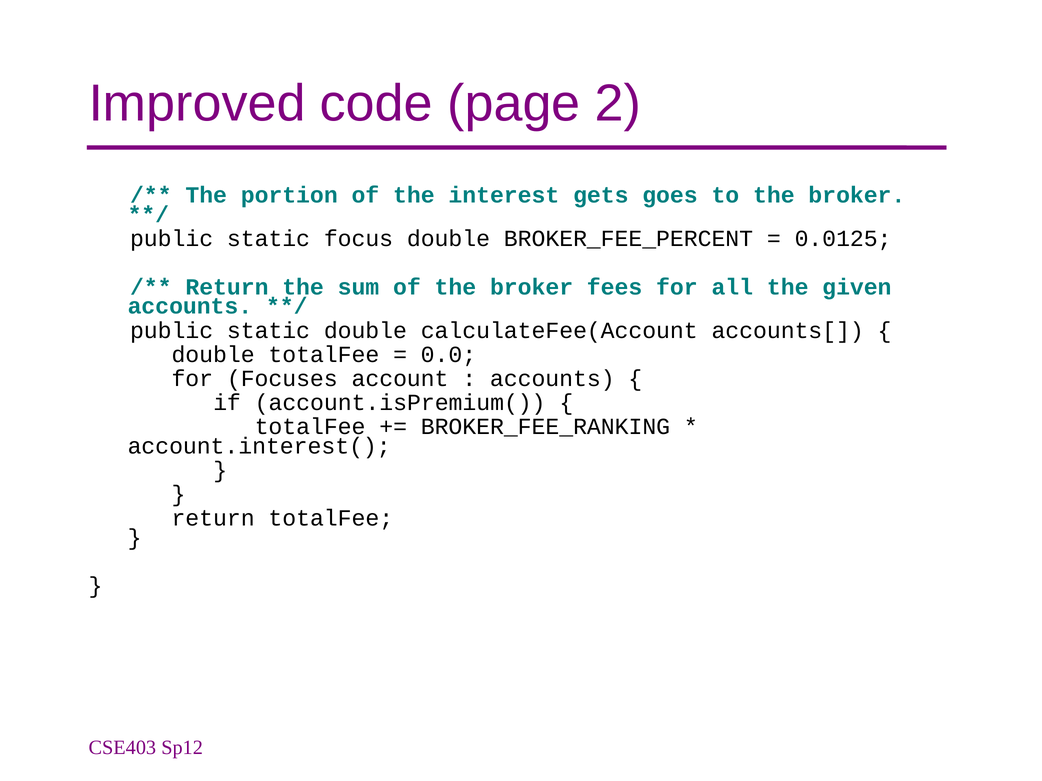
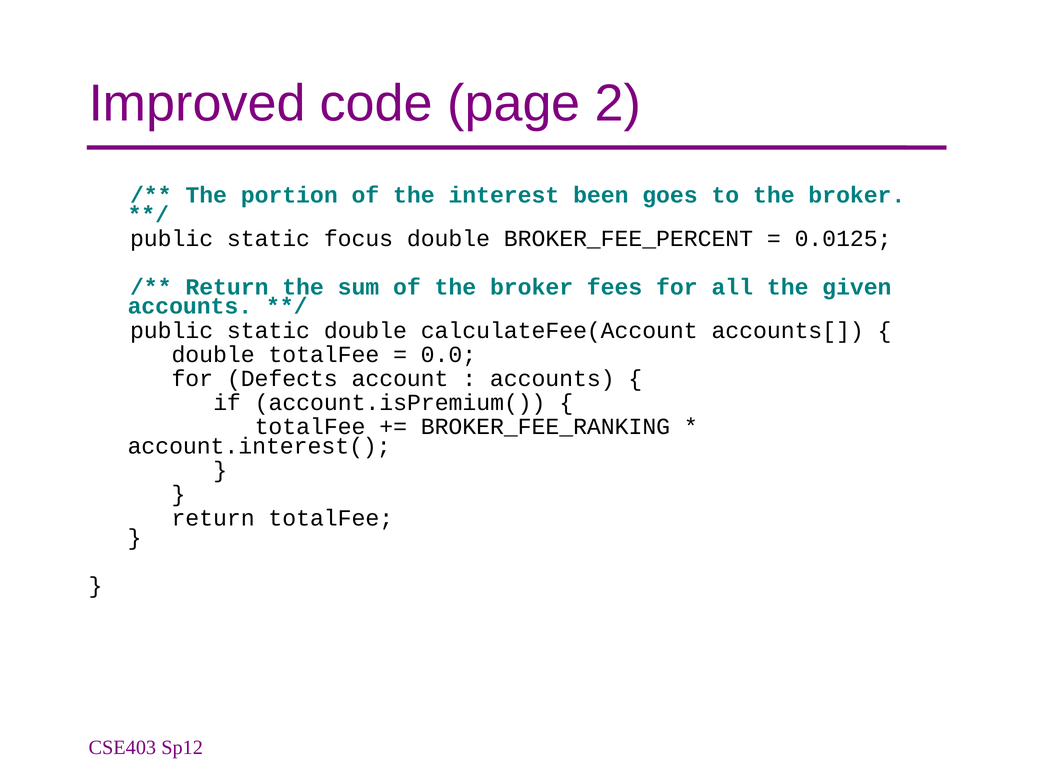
gets: gets -> been (601, 195)
Focuses: Focuses -> Defects (282, 379)
